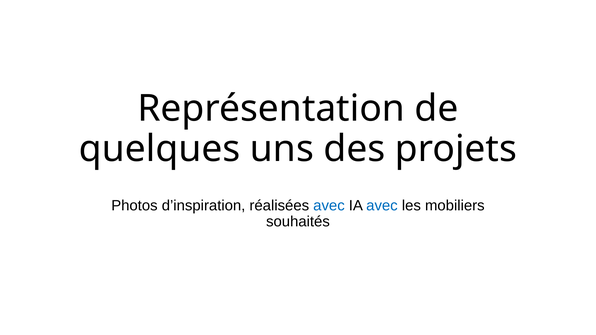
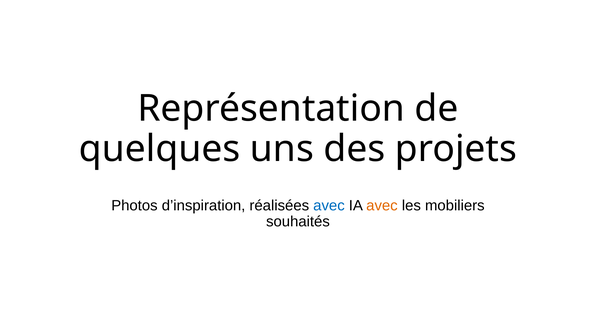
avec colour: blue -> orange (382, 206)
